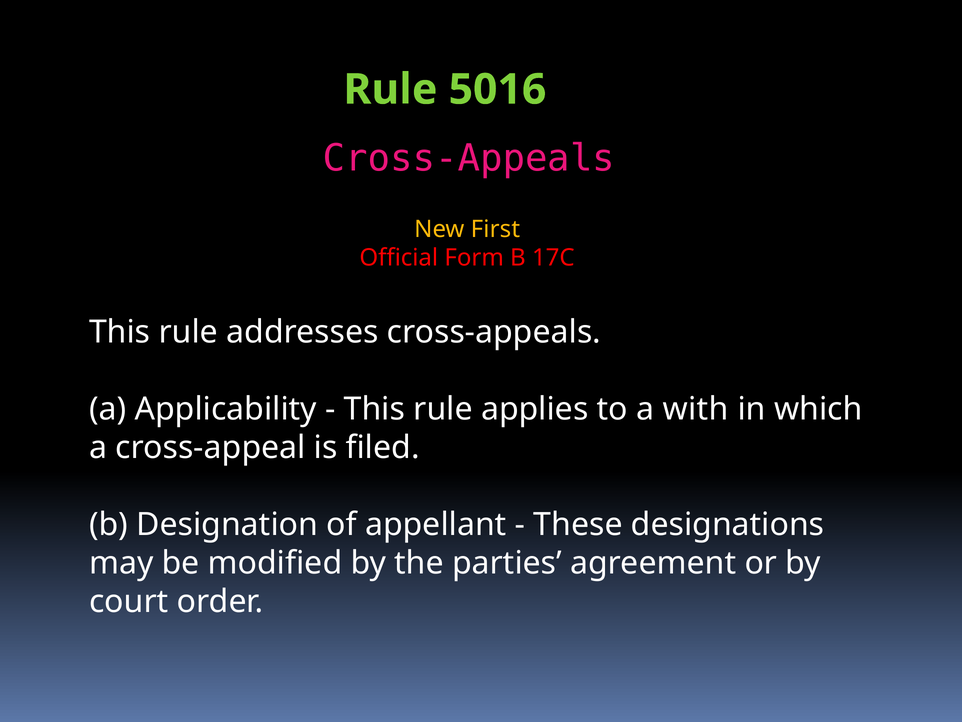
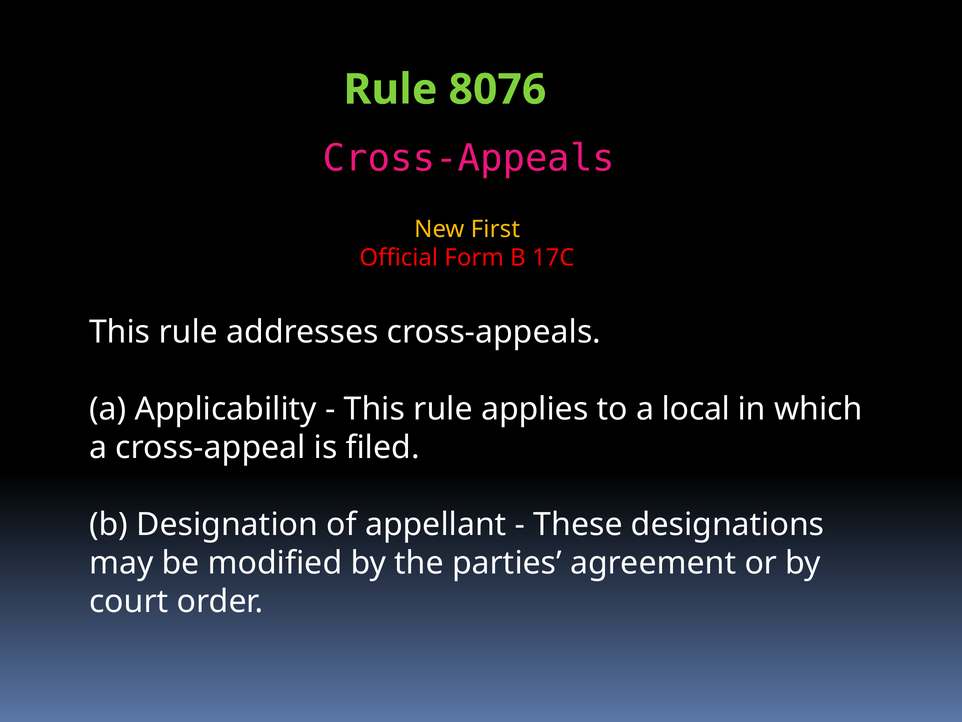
5016: 5016 -> 8076 (497, 90)
with: with -> local (696, 409)
